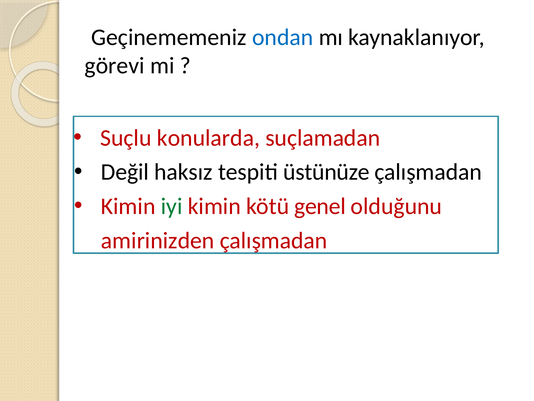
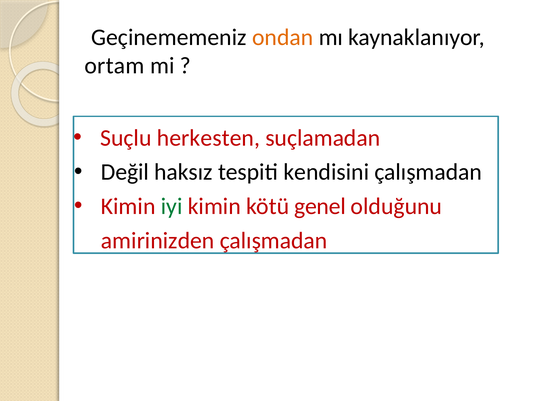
ondan colour: blue -> orange (283, 37)
görevi: görevi -> ortam (115, 66)
konularda: konularda -> herkesten (208, 138)
üstünüze: üstünüze -> kendisini (326, 172)
